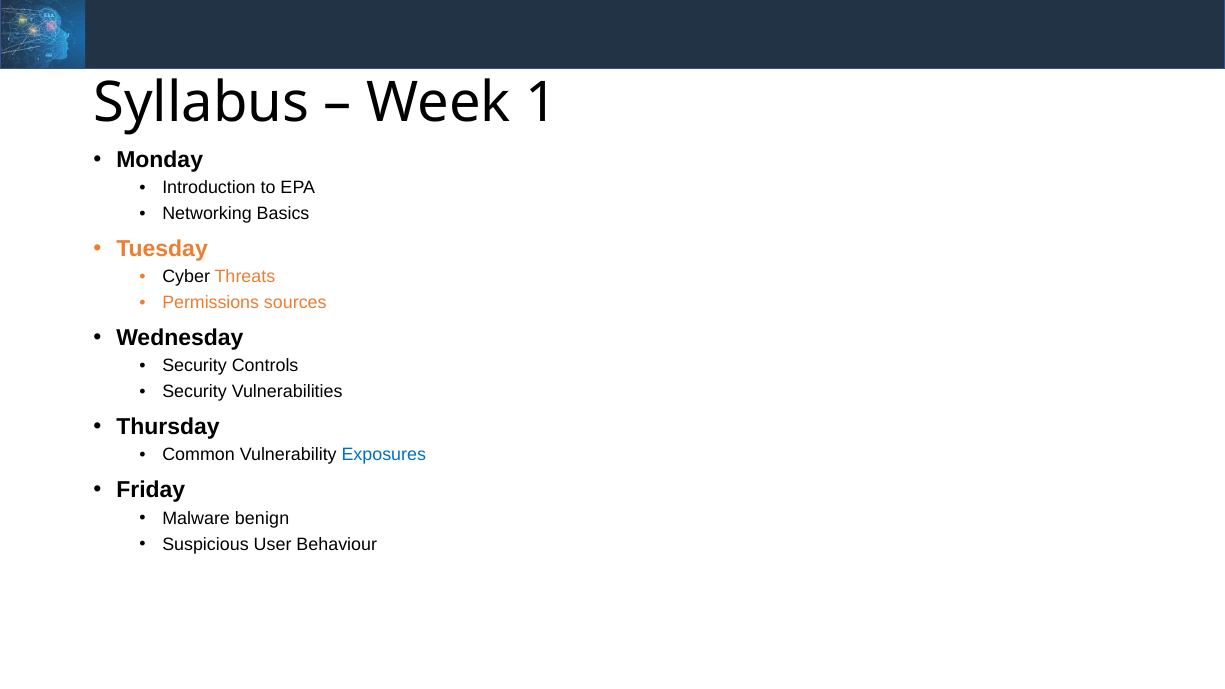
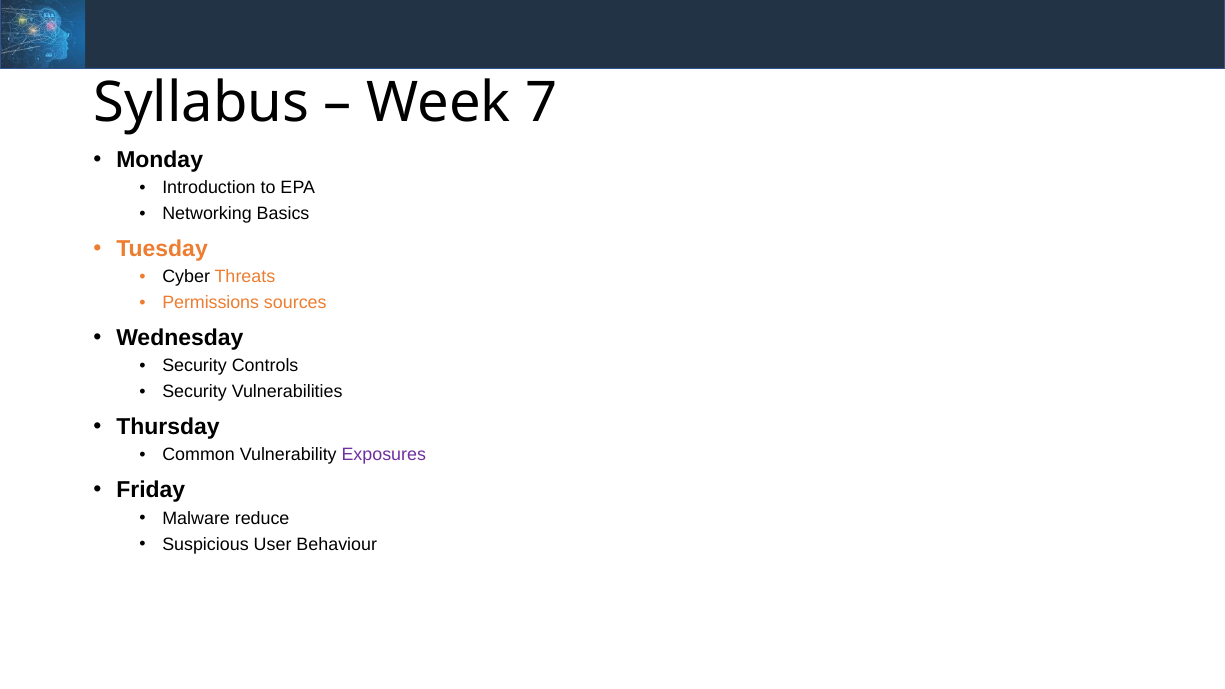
1: 1 -> 7 (542, 103)
Exposures colour: blue -> purple (384, 455)
benign: benign -> reduce (262, 518)
